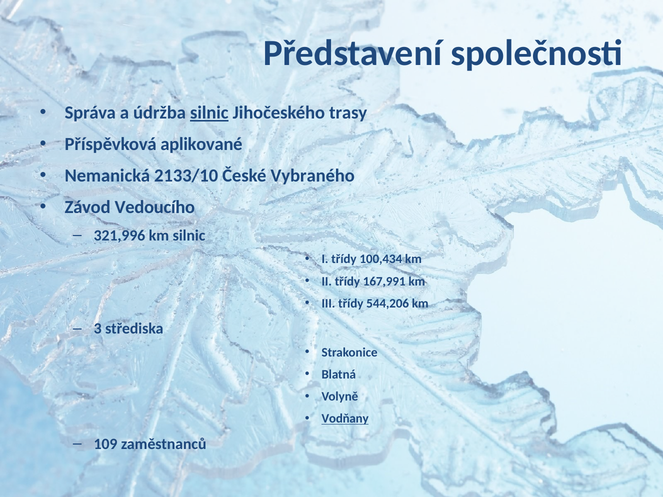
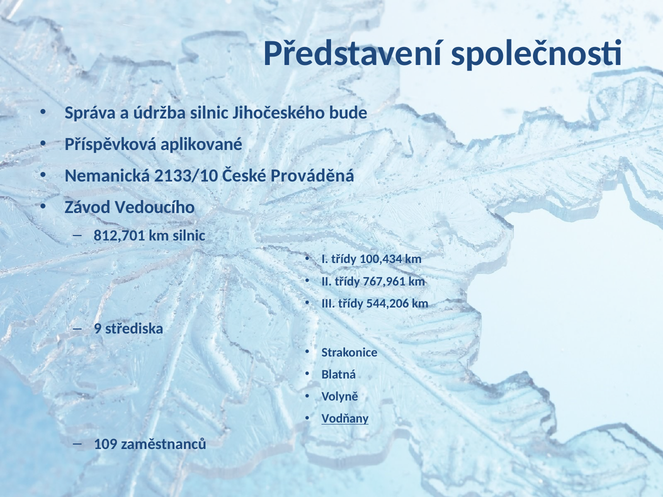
silnic underline: present -> none (209, 113)
trasy: trasy -> bude (348, 113)
Vybraného: Vybraného -> Prováděná (313, 176)
321,996: 321,996 -> 812,701 (119, 236)
167,991: 167,991 -> 767,961 (384, 281)
3: 3 -> 9 (98, 329)
